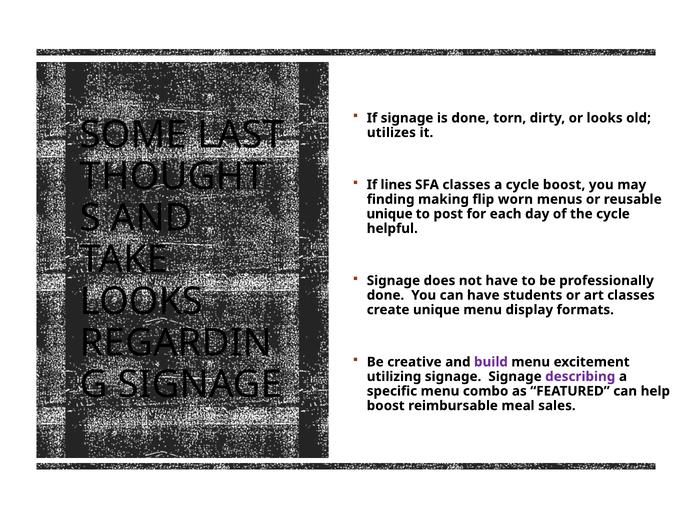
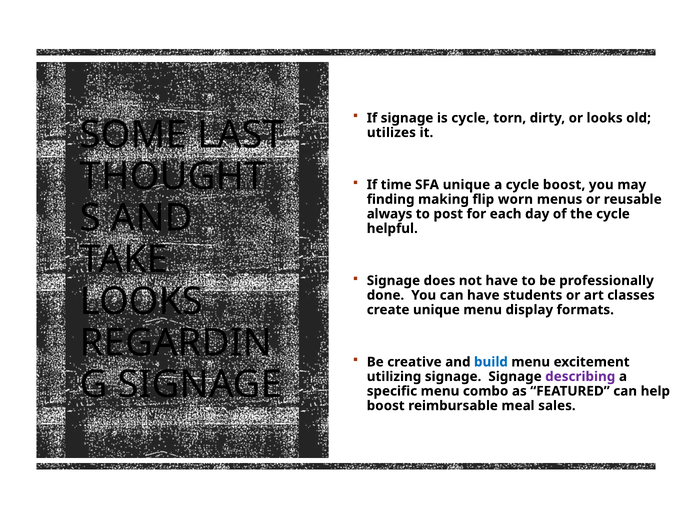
is done: done -> cycle (470, 118)
lines: lines -> time (396, 185)
SFA classes: classes -> unique (466, 185)
unique: unique -> always (390, 214)
build colour: purple -> blue (491, 362)
